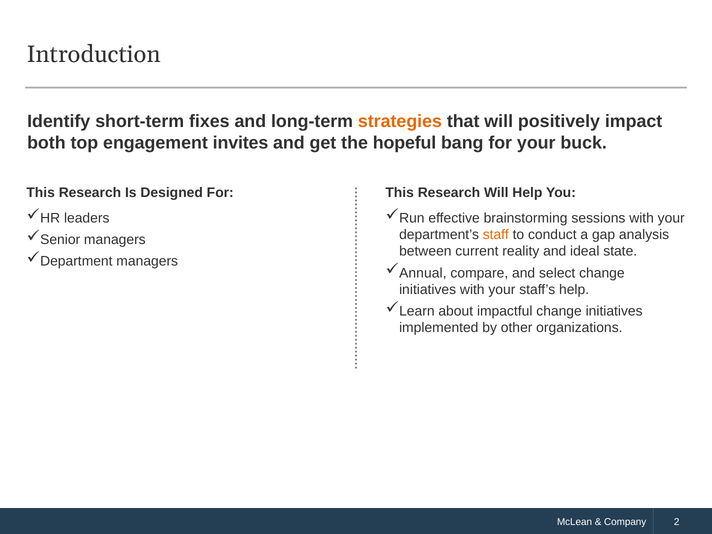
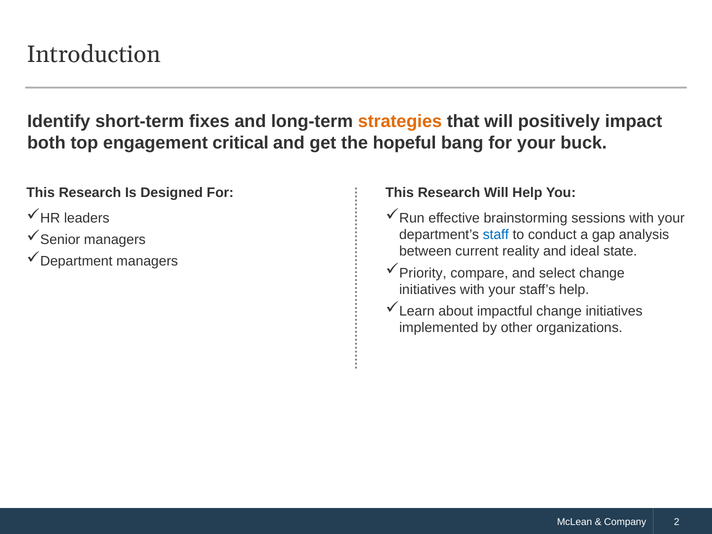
invites: invites -> critical (241, 143)
staff colour: orange -> blue (496, 235)
Annual: Annual -> Priority (423, 273)
